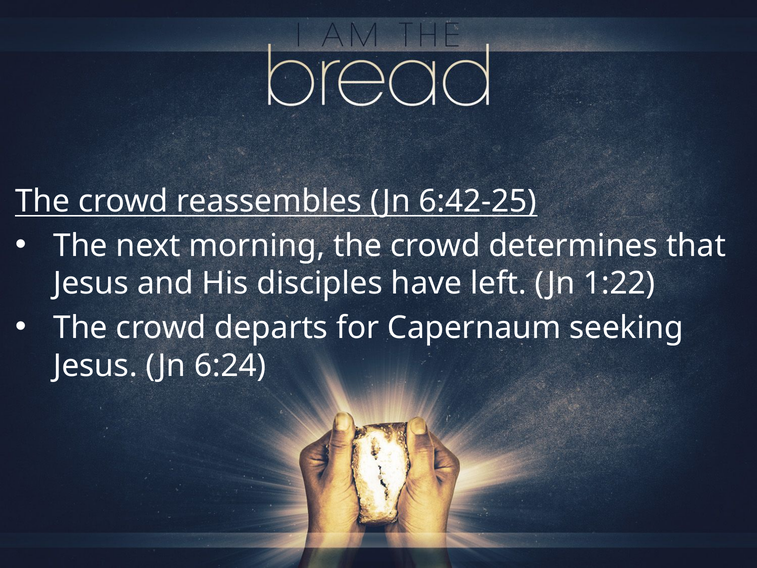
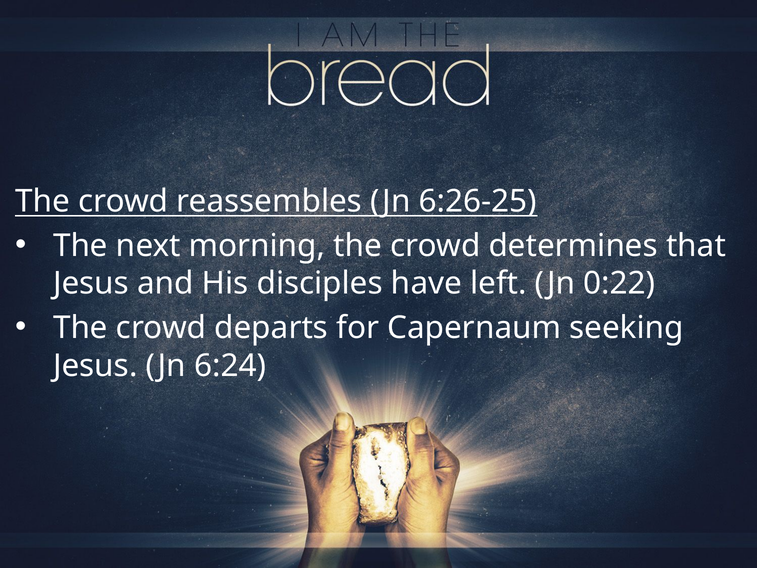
6:42-25: 6:42-25 -> 6:26-25 (478, 201)
1:22: 1:22 -> 0:22 (619, 283)
